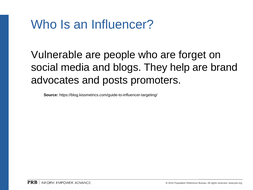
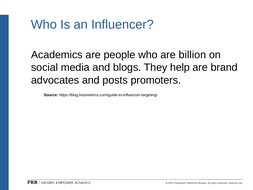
Vulnerable: Vulnerable -> Academics (57, 55)
forget: forget -> billion (192, 55)
